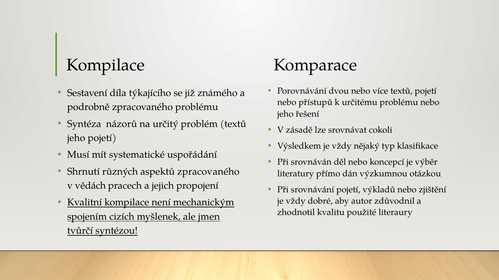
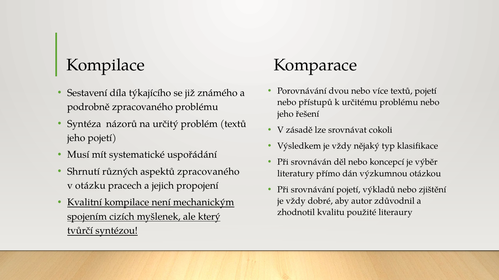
vědách: vědách -> otázku (90, 186)
jmen: jmen -> který (209, 217)
